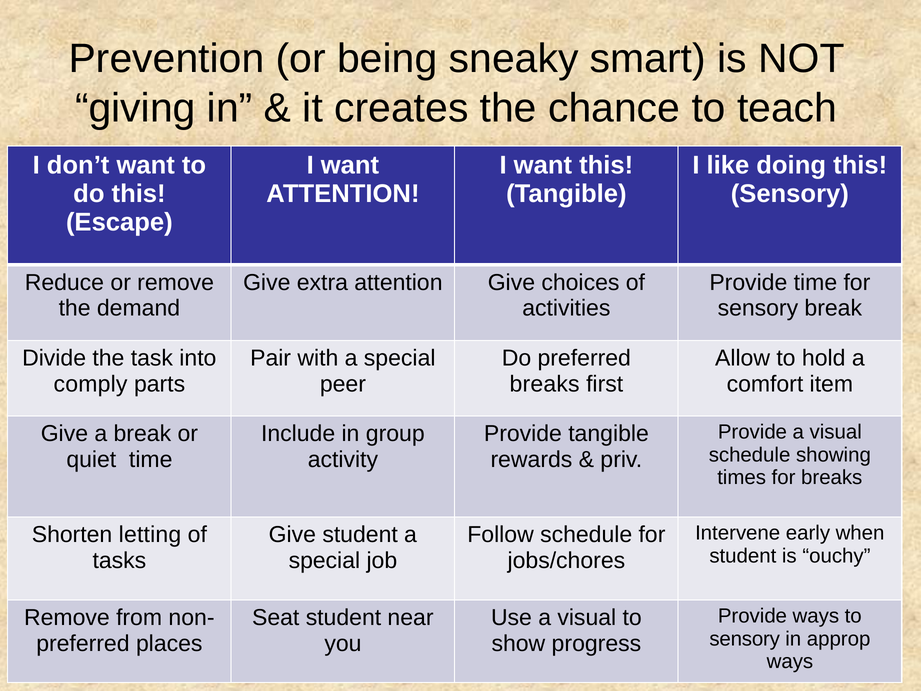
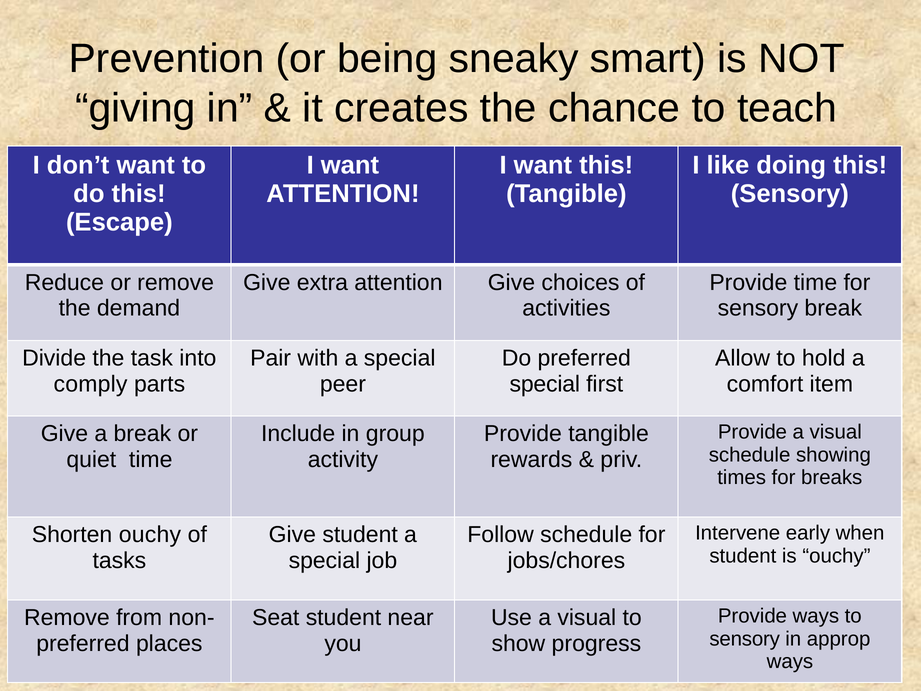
breaks: breaks -> special (545, 384)
Shorten letting: letting -> ouchy (150, 535)
